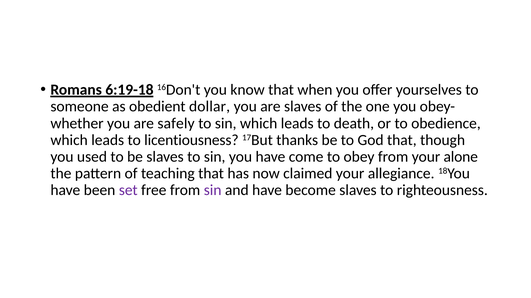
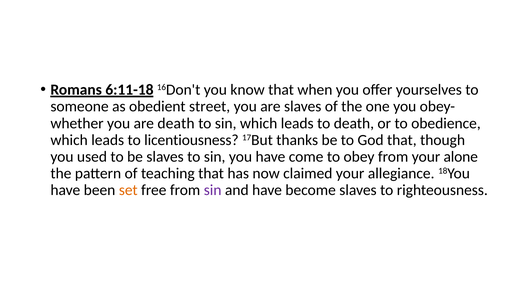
6:19-18: 6:19-18 -> 6:11-18 (129, 90)
dollar: dollar -> street (210, 107)
are safely: safely -> death (176, 124)
set colour: purple -> orange (128, 190)
